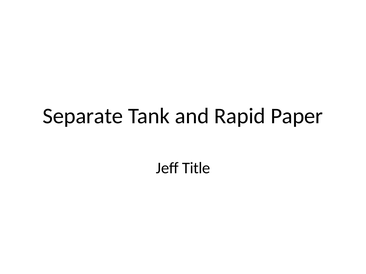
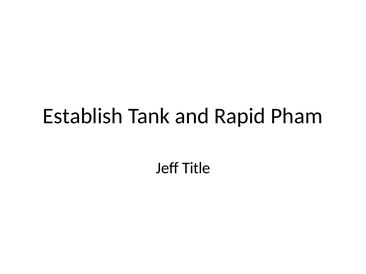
Separate: Separate -> Establish (83, 116)
Paper: Paper -> Pham (297, 116)
